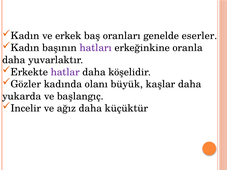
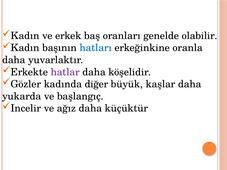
eserler: eserler -> olabilir (200, 36)
hatları colour: purple -> blue (96, 48)
olanı: olanı -> diğer (96, 84)
